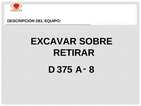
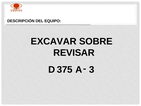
RETIRAR: RETIRAR -> REVISAR (74, 53)
8: 8 -> 3 (92, 69)
